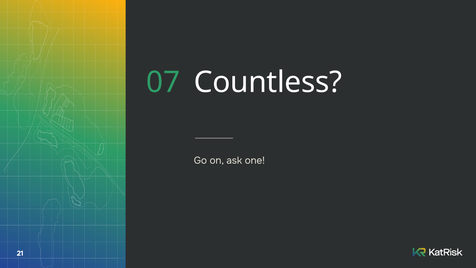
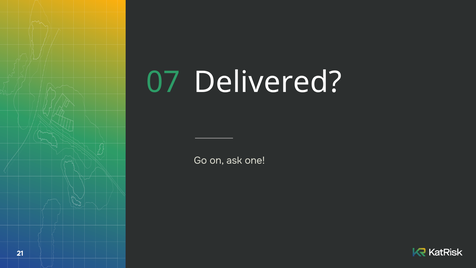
Countless: Countless -> Delivered (268, 82)
